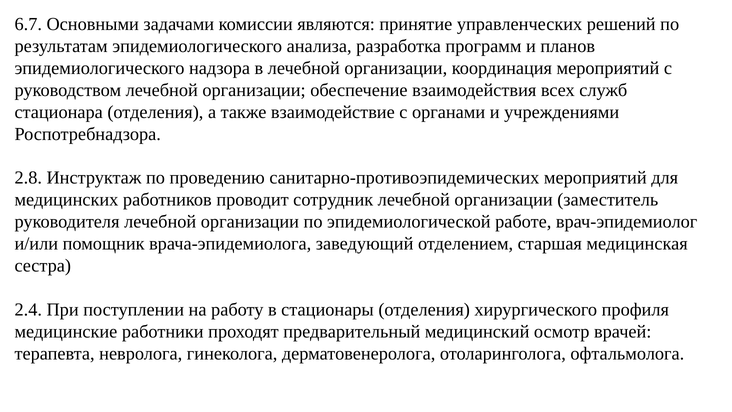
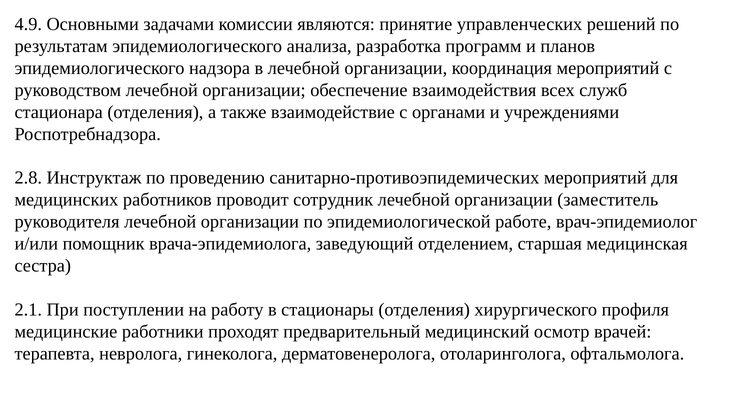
6.7: 6.7 -> 4.9 (28, 24)
2.4: 2.4 -> 2.1 (28, 310)
